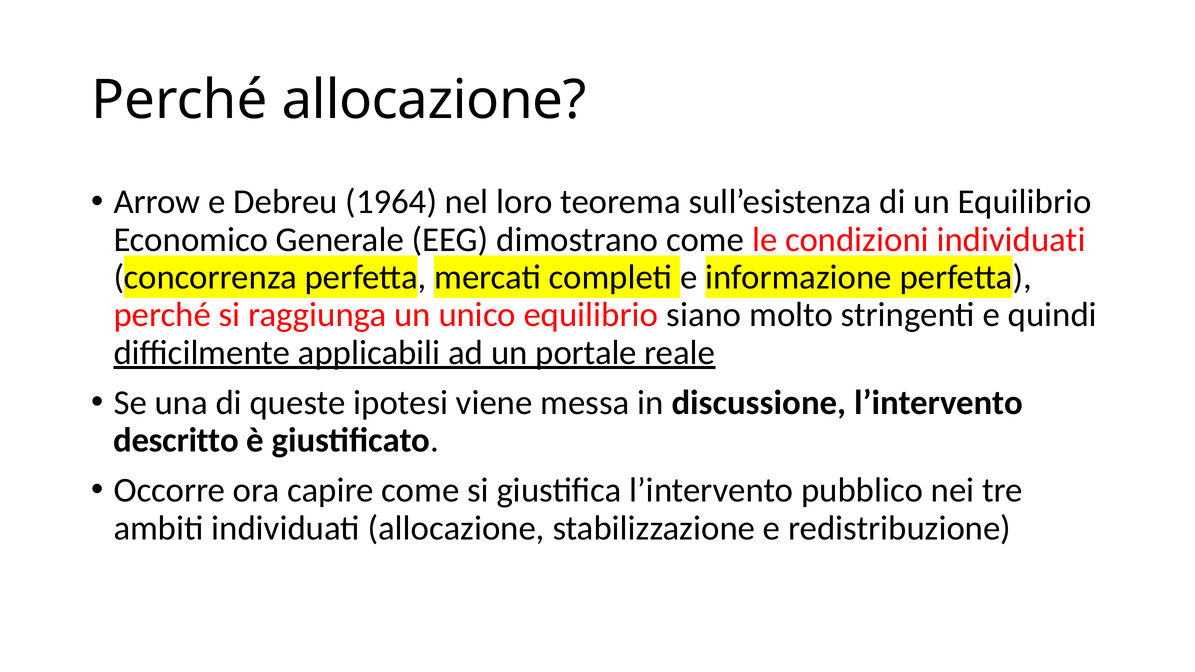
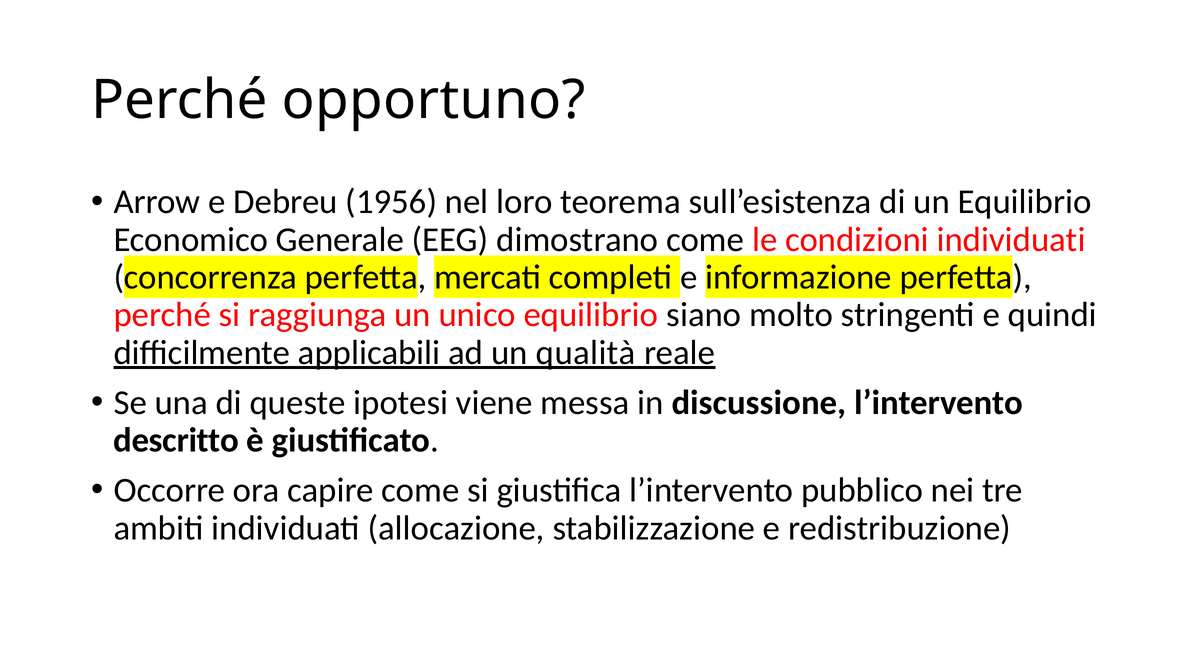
Perché allocazione: allocazione -> opportuno (434, 100)
1964: 1964 -> 1956 (391, 202)
portale: portale -> qualità (586, 353)
